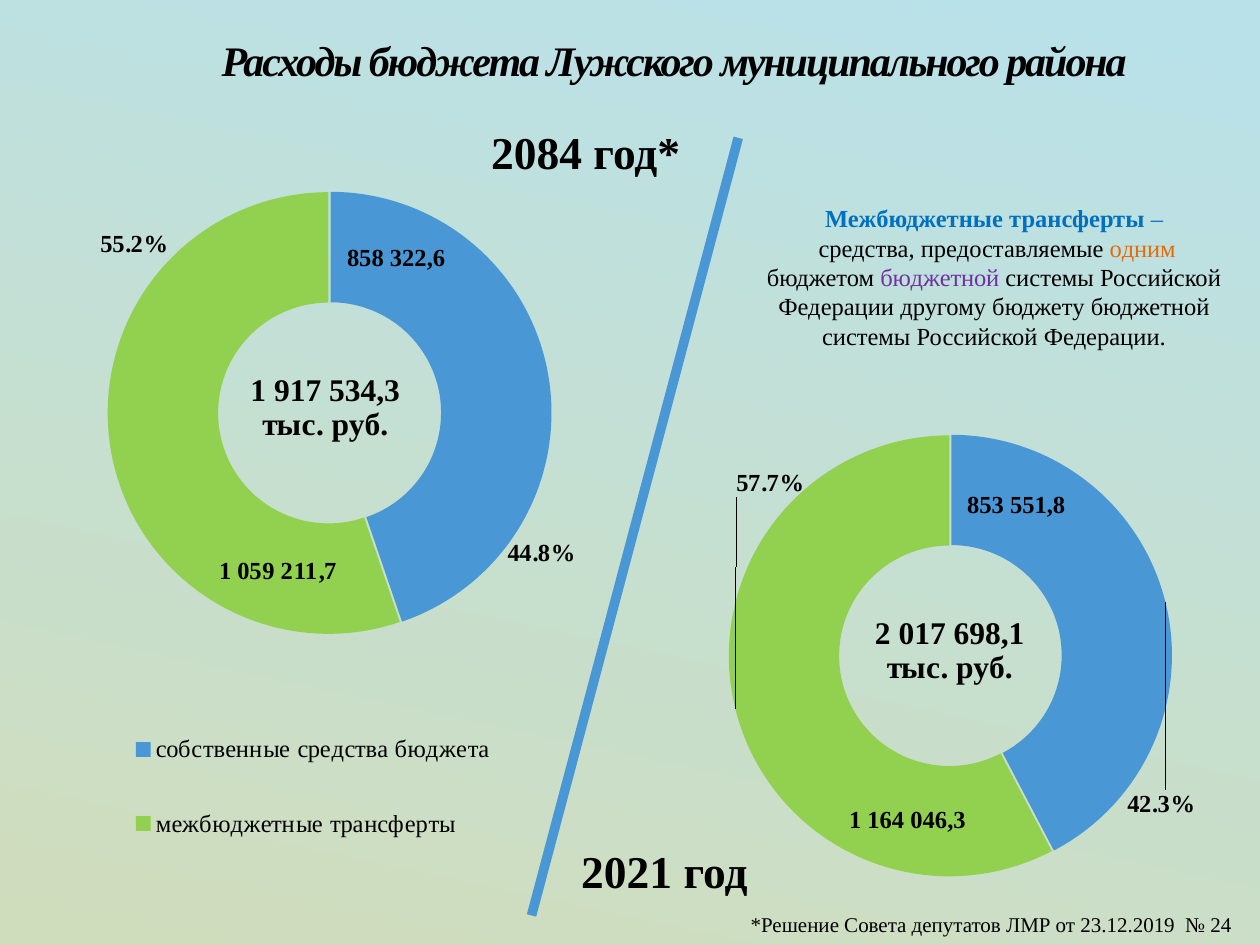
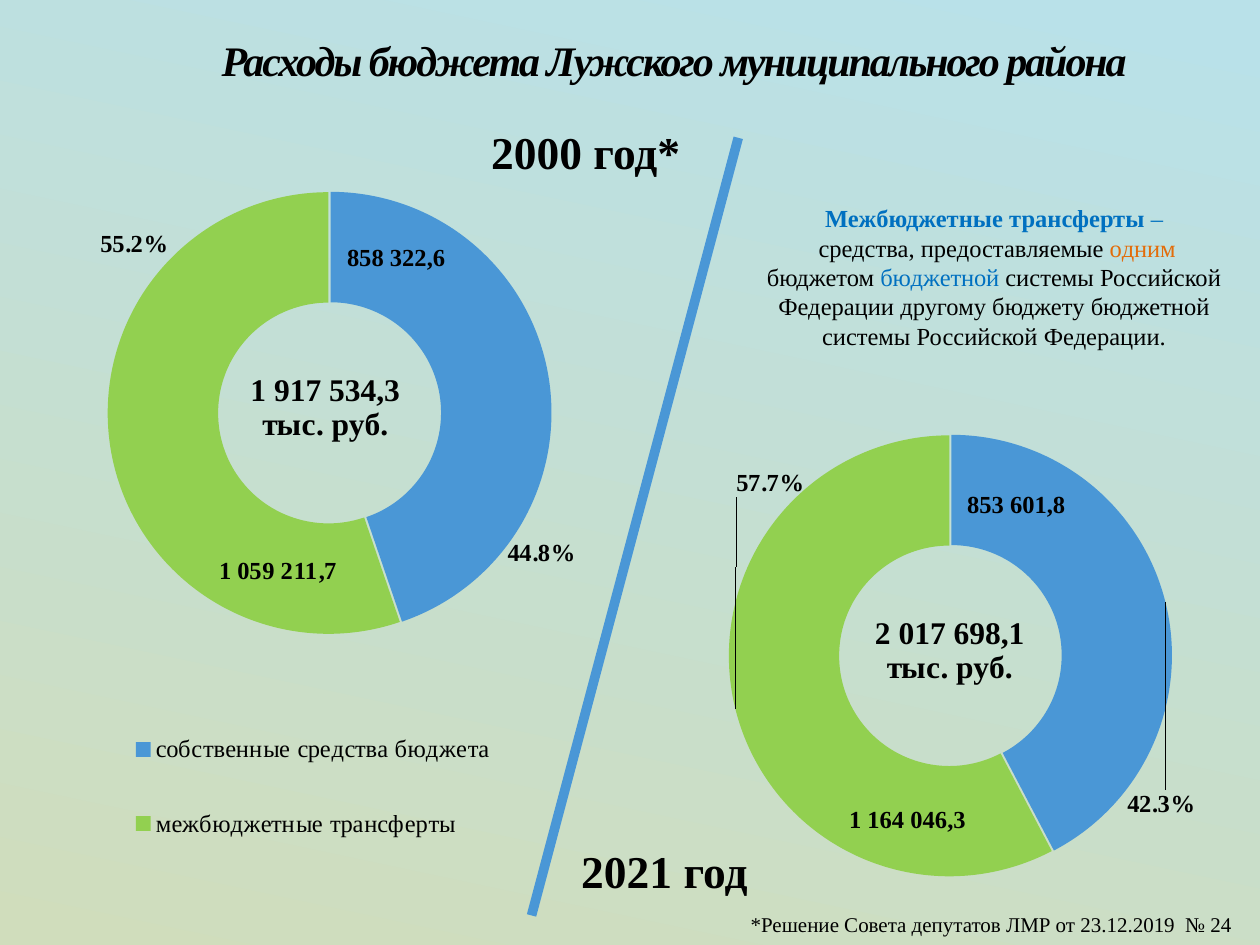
2084: 2084 -> 2000 (537, 155)
бюджетной colour: purple -> blue (940, 278)
551,8: 551,8 -> 601,8 (1038, 505)
